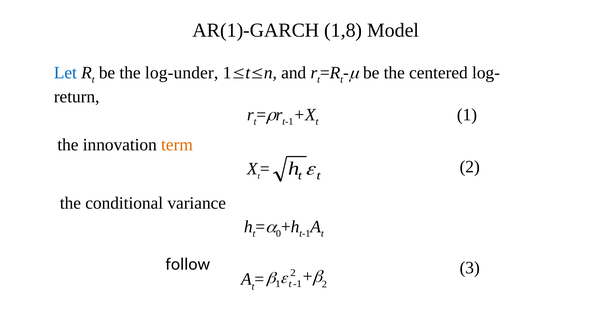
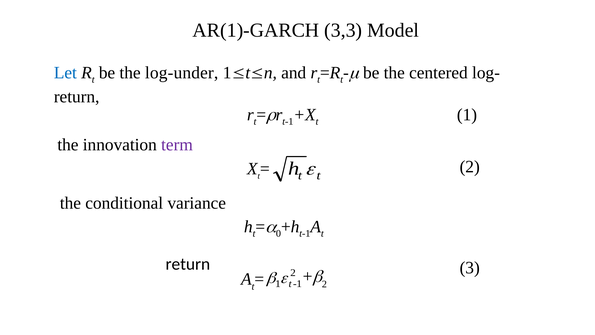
1,8: 1,8 -> 3,3 (343, 30)
term colour: orange -> purple (177, 145)
follow: follow -> return (188, 264)
